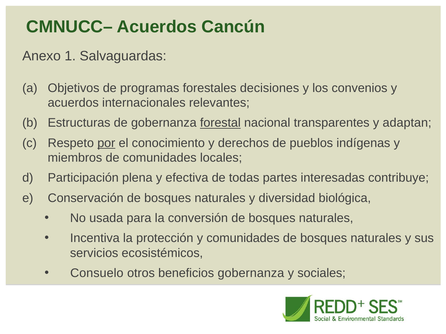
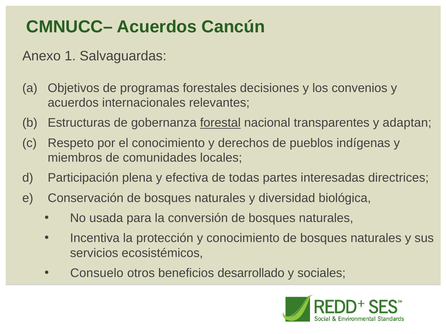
por underline: present -> none (106, 143)
contribuye: contribuye -> directrices (398, 178)
y comunidades: comunidades -> conocimiento (243, 238)
beneficios gobernanza: gobernanza -> desarrollado (251, 273)
